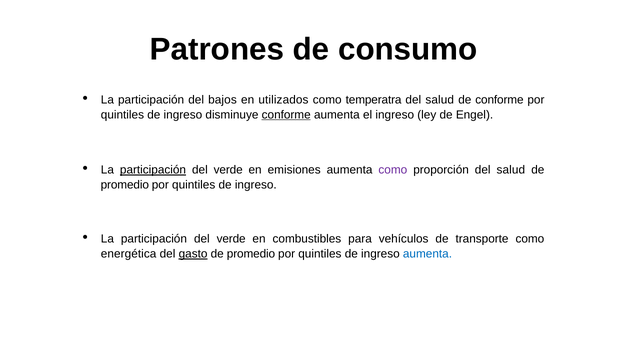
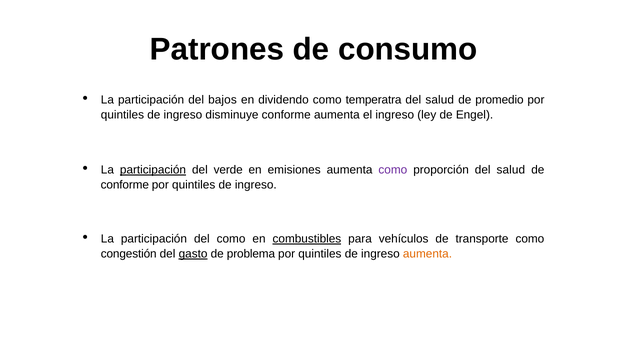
utilizados: utilizados -> dividendo (284, 100)
de conforme: conforme -> promedio (499, 100)
conforme underline: present -> none (286, 115)
promedio: promedio -> conforme (125, 185)
verde: verde -> como (231, 239)
combustibles underline: none -> present (307, 239)
energética: energética -> congestión (129, 254)
promedio: promedio -> problema (251, 254)
aumenta colour: blue -> orange (427, 254)
